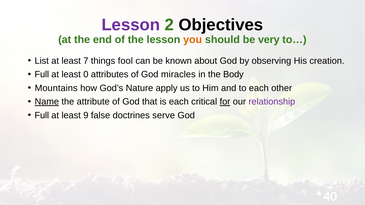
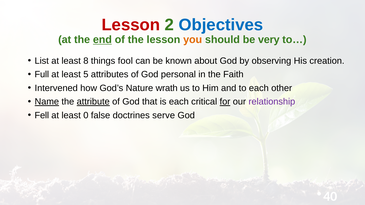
Lesson colour: purple -> red (131, 25)
Objectives colour: black -> blue (221, 25)
end underline: none -> present (102, 40)
7: 7 -> 8 (86, 61)
0: 0 -> 5 (86, 75)
miracles: miracles -> personal (178, 75)
Body: Body -> Faith (233, 75)
Mountains: Mountains -> Intervened (56, 88)
apply: apply -> wrath (167, 88)
attribute underline: none -> present (93, 102)
Full: Full -> Fell (42, 116)
9: 9 -> 0 (86, 116)
